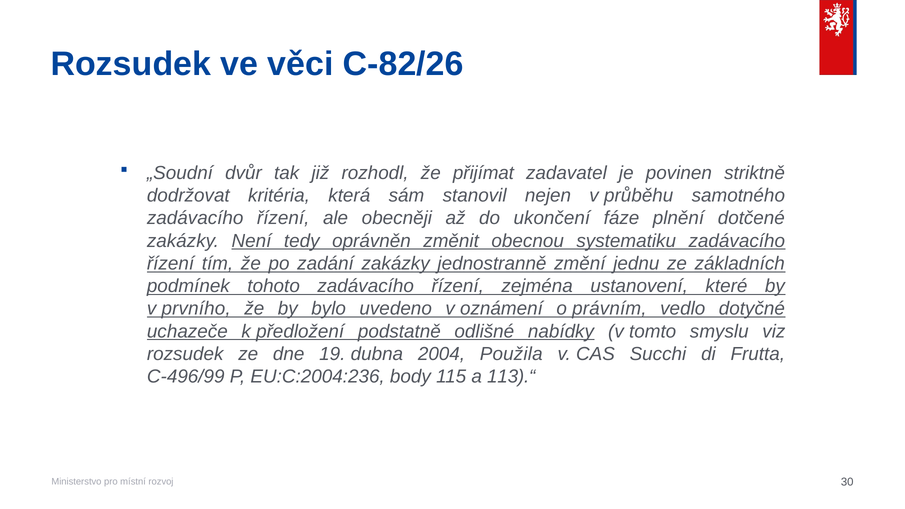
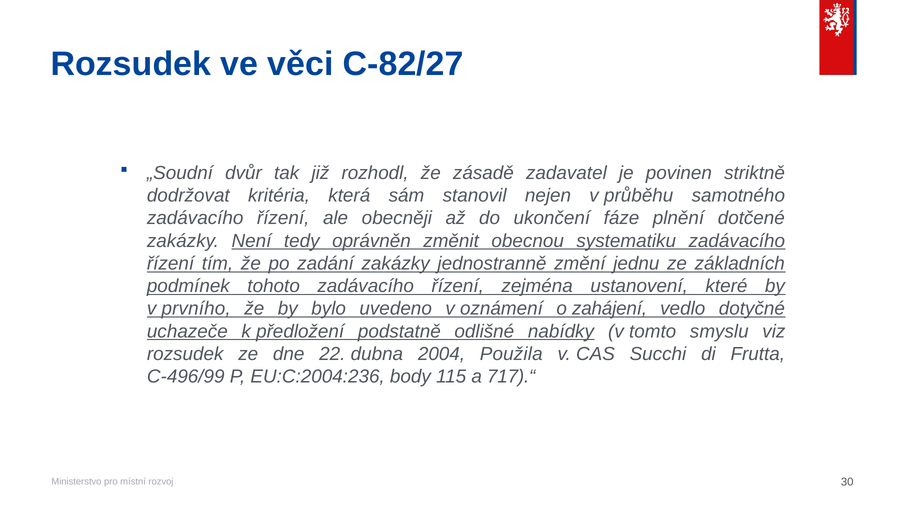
C‑82/26: C‑82/26 -> C‑82/27 (403, 64)
přijímat: přijímat -> zásadě (483, 173)
právním: právním -> zahájení (610, 309)
19: 19 -> 22 (332, 354)
113).“: 113).“ -> 717).“ (511, 377)
